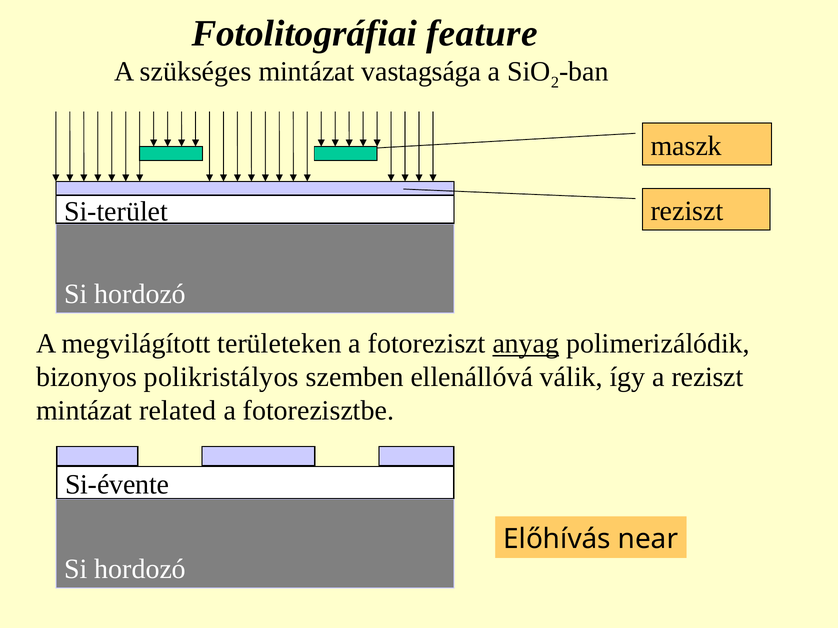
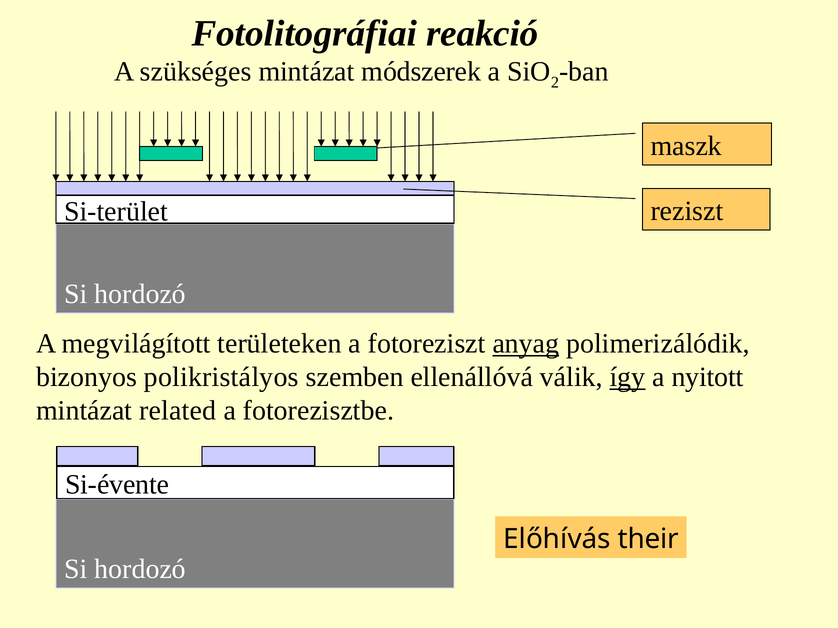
feature: feature -> reakció (482, 33)
vastagsága: vastagsága -> módszerek (421, 72)
így underline: none -> present (628, 378)
a reziszt: reziszt -> nyitott (708, 378)
near: near -> their (648, 540)
